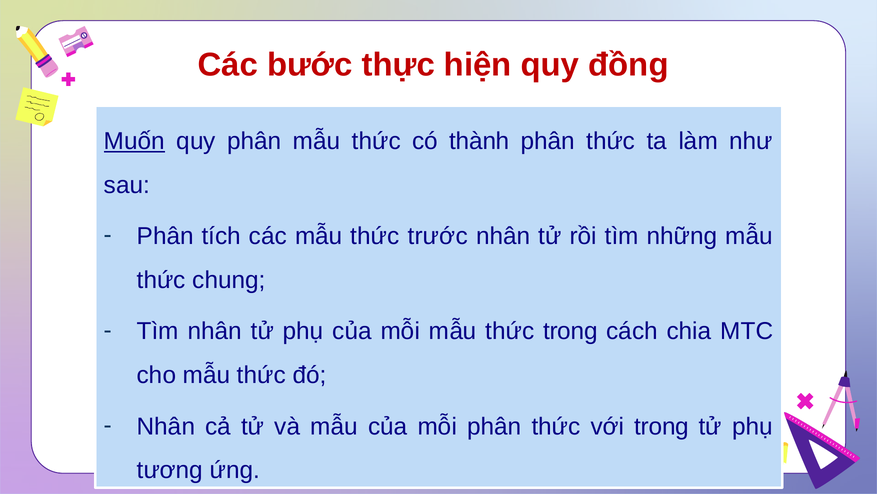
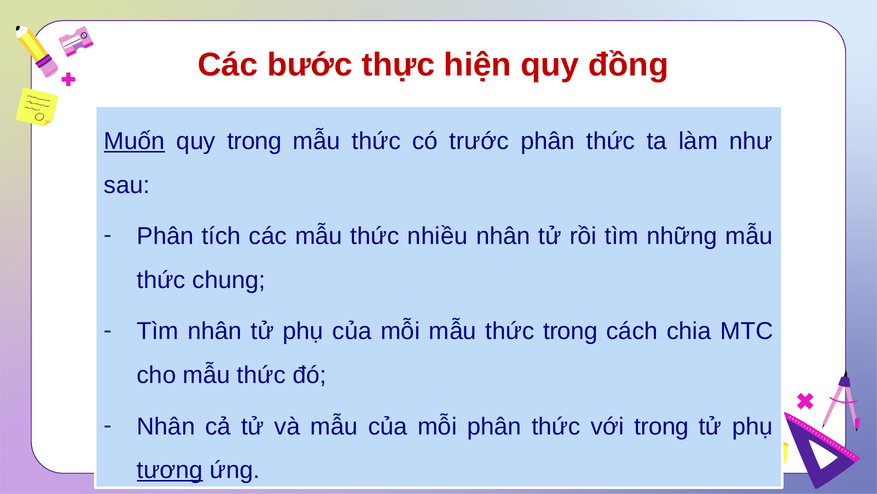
quy phân: phân -> trong (254, 141)
thành: thành -> trước (479, 141)
trước: trước -> nhiều (438, 236)
tương underline: none -> present (170, 470)
